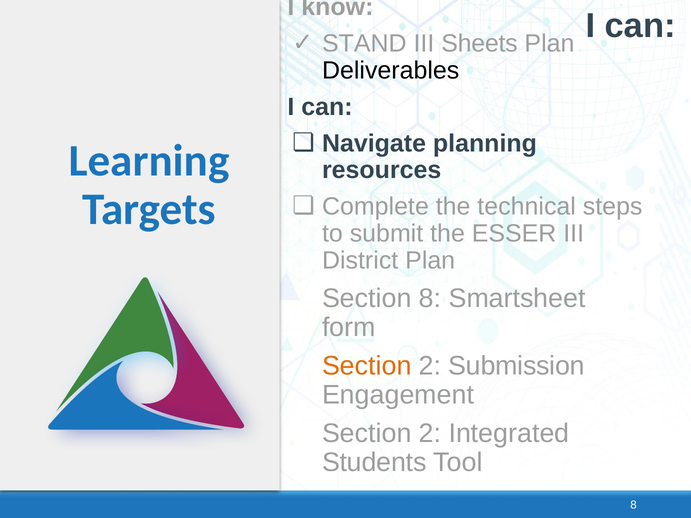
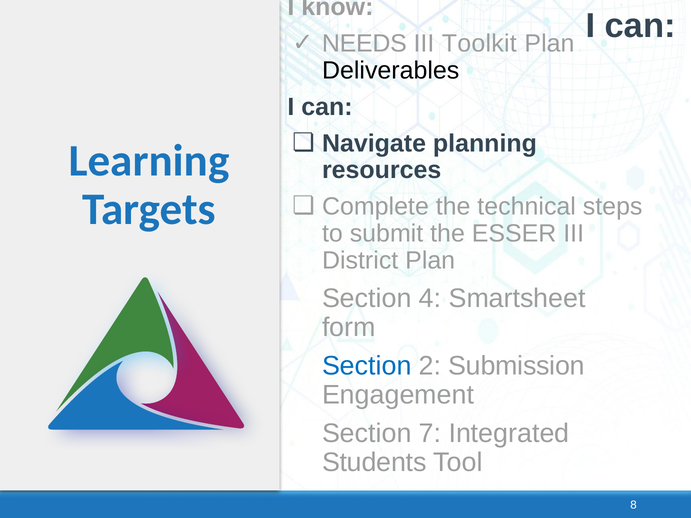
STAND: STAND -> NEEDS (364, 43)
Sheets: Sheets -> Toolkit (479, 43)
Section 8: 8 -> 4 (430, 298)
Section colour: orange -> blue (367, 366)
2: 2 -> 7 (430, 434)
